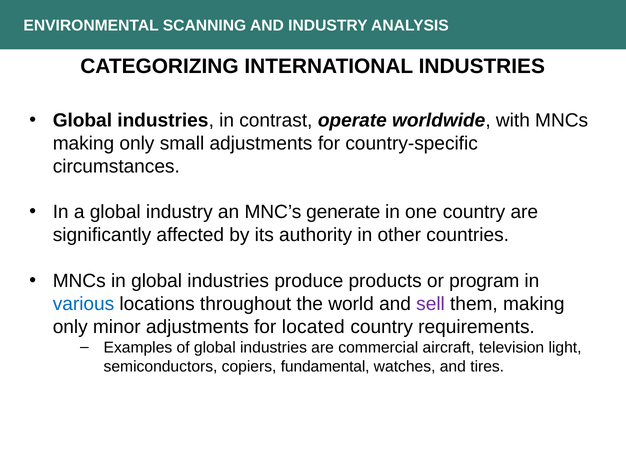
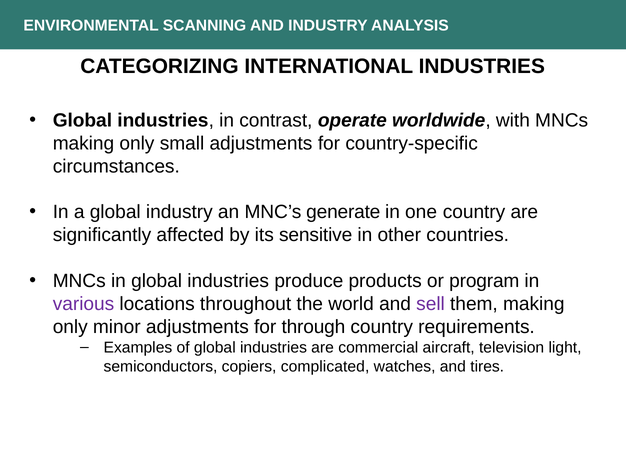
authority: authority -> sensitive (316, 235)
various colour: blue -> purple (84, 304)
located: located -> through (313, 327)
fundamental: fundamental -> complicated (325, 366)
